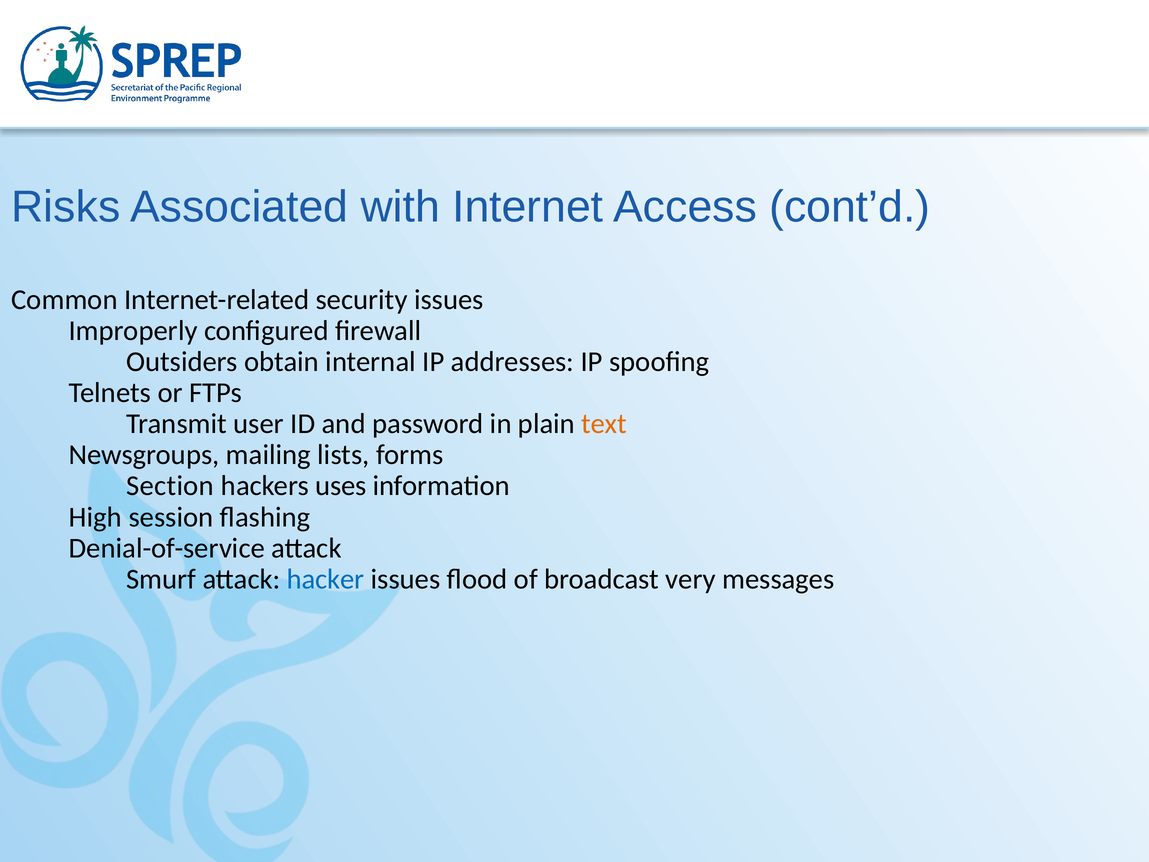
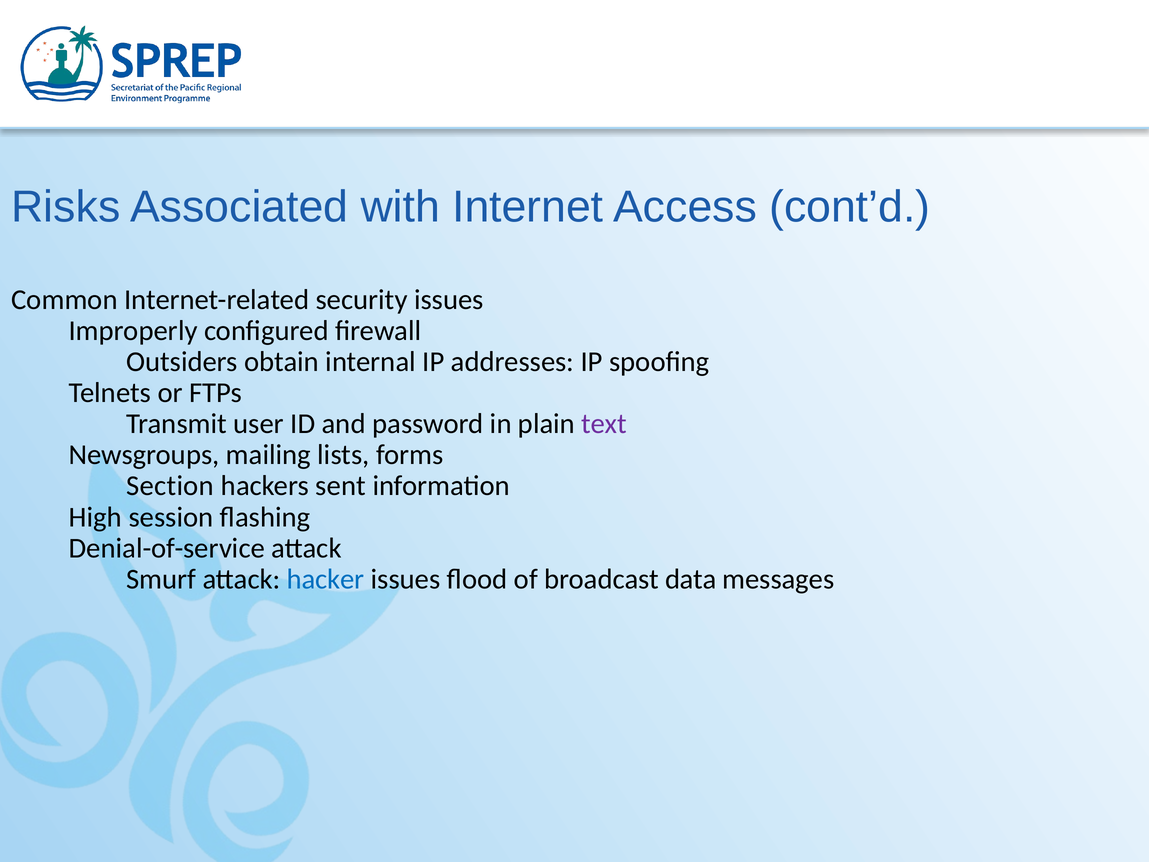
text colour: orange -> purple (604, 424)
uses: uses -> sent (341, 486)
very: very -> data (691, 579)
